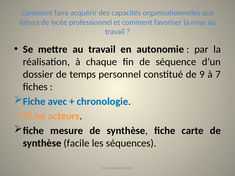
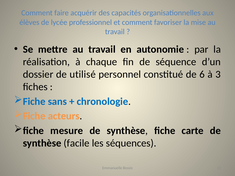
temps: temps -> utilisé (83, 74)
9: 9 -> 6 (202, 74)
7: 7 -> 3 (218, 74)
avec: avec -> sans (57, 102)
